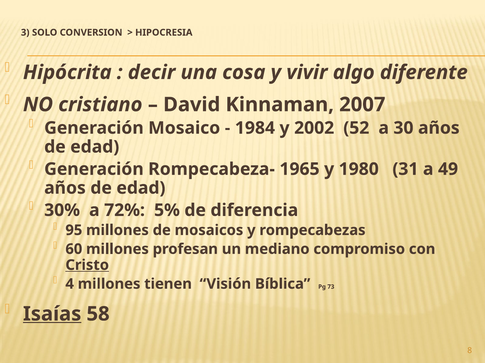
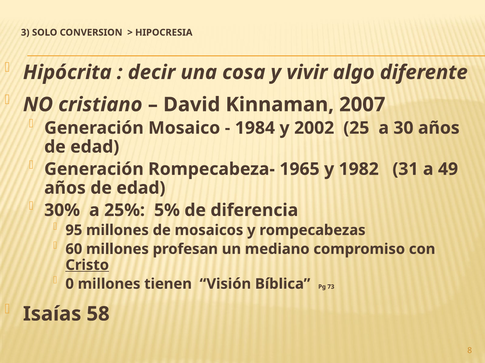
52: 52 -> 25 (356, 128)
1980: 1980 -> 1982 (359, 169)
72%: 72% -> 25% (125, 211)
4: 4 -> 0 (70, 284)
Isaías underline: present -> none (52, 315)
